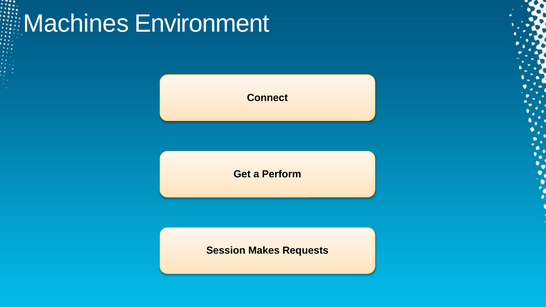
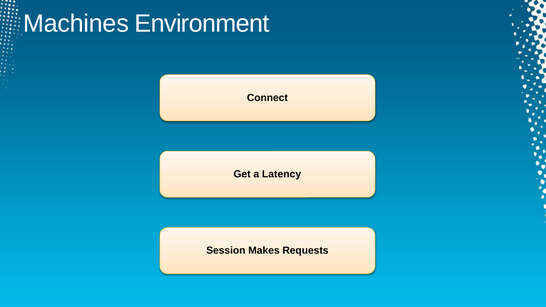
Perform: Perform -> Latency (282, 174)
